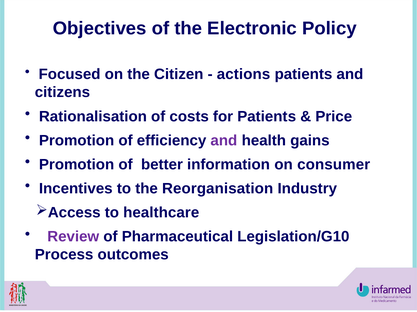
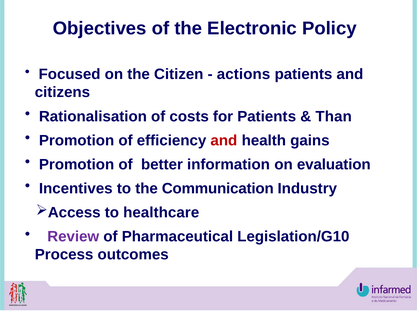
Price: Price -> Than (334, 117)
and colour: purple -> red (224, 141)
consumer: consumer -> evaluation (334, 165)
Reorganisation: Reorganisation -> Communication (218, 189)
